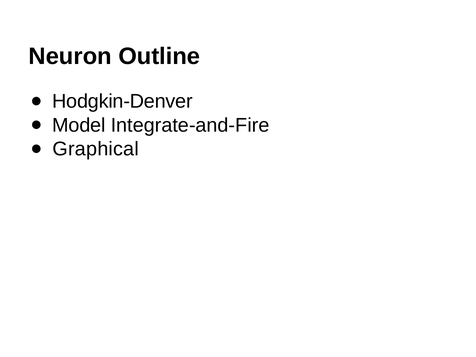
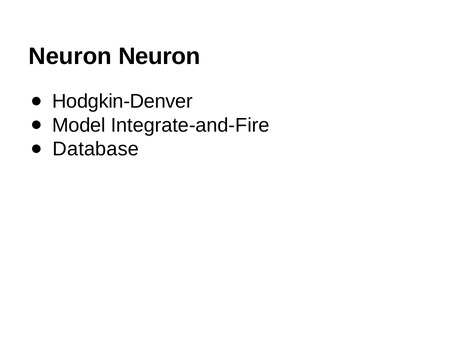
Neuron Outline: Outline -> Neuron (159, 56)
Graphical: Graphical -> Database (96, 149)
